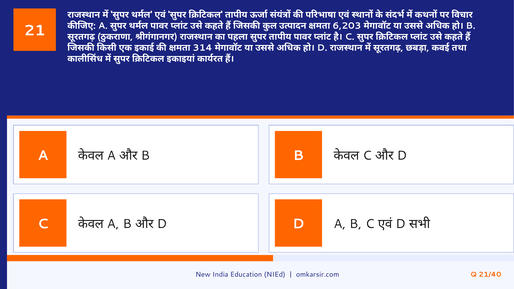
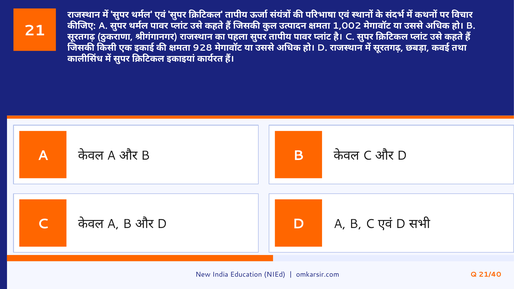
6,203: 6,203 -> 1,002 (347, 26)
314: 314 -> 928 (203, 48)
